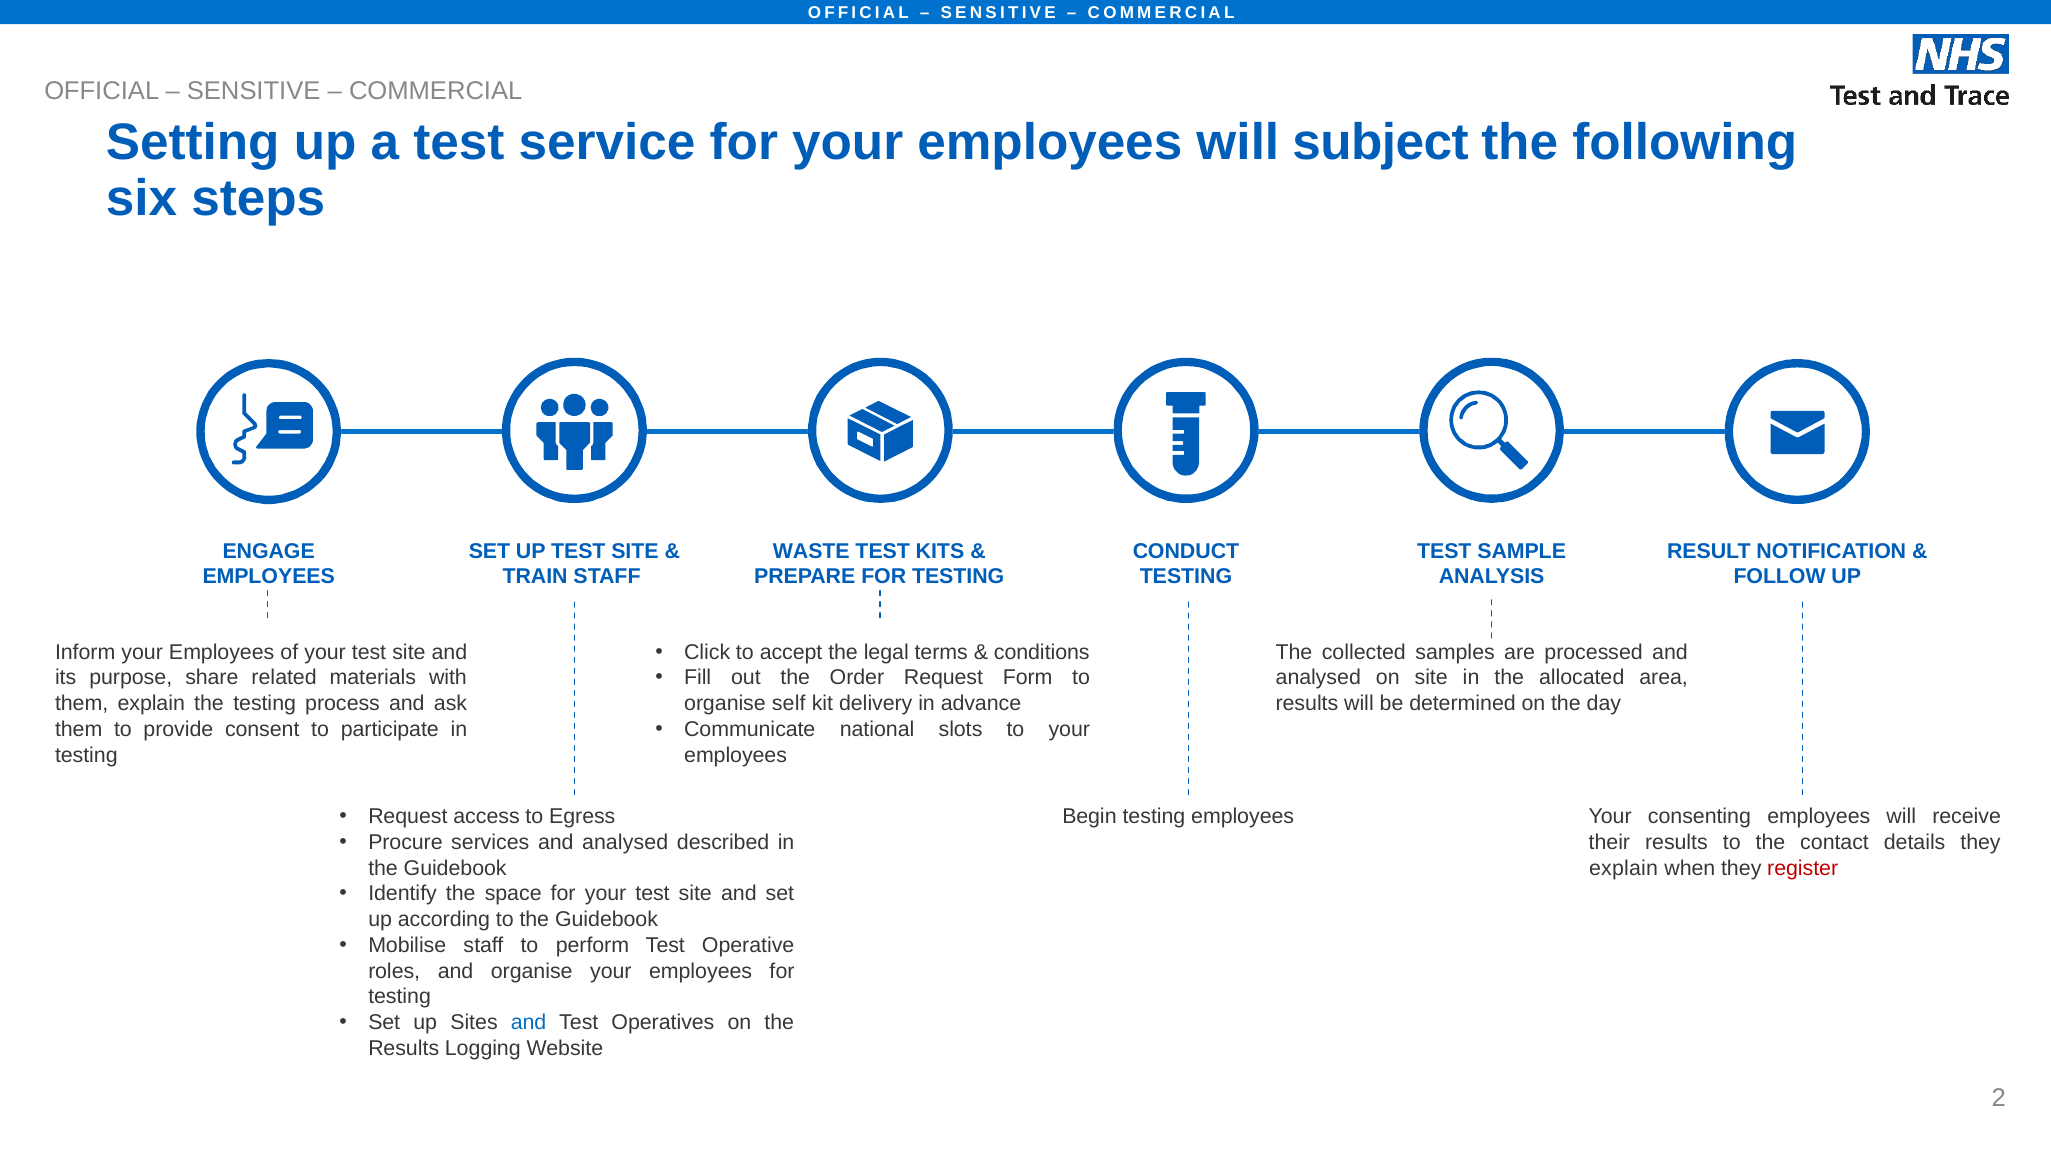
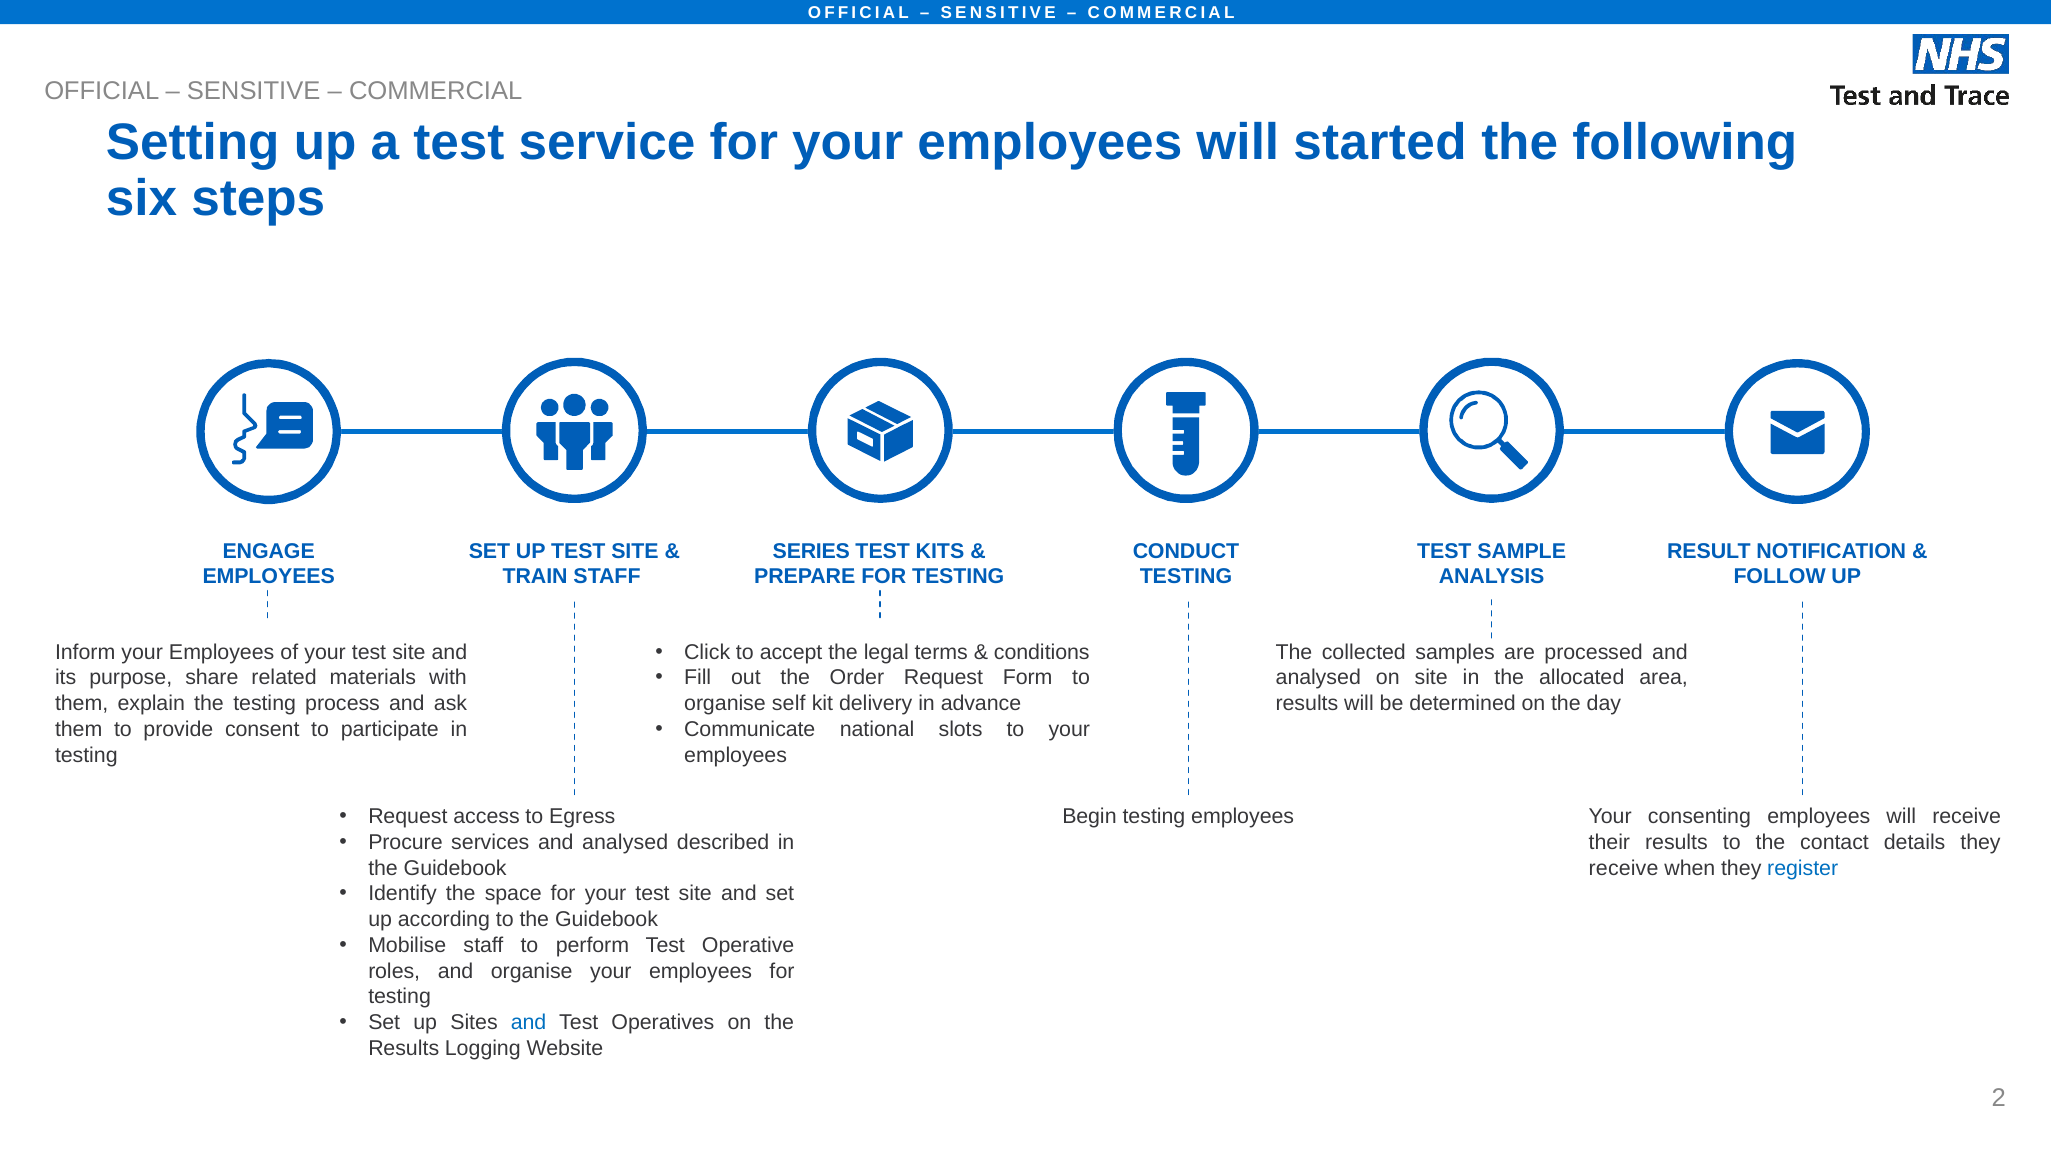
subject: subject -> started (1380, 143)
WASTE: WASTE -> SERIES (811, 551)
explain: explain -> receive (1624, 868)
register colour: red -> blue (1803, 868)
